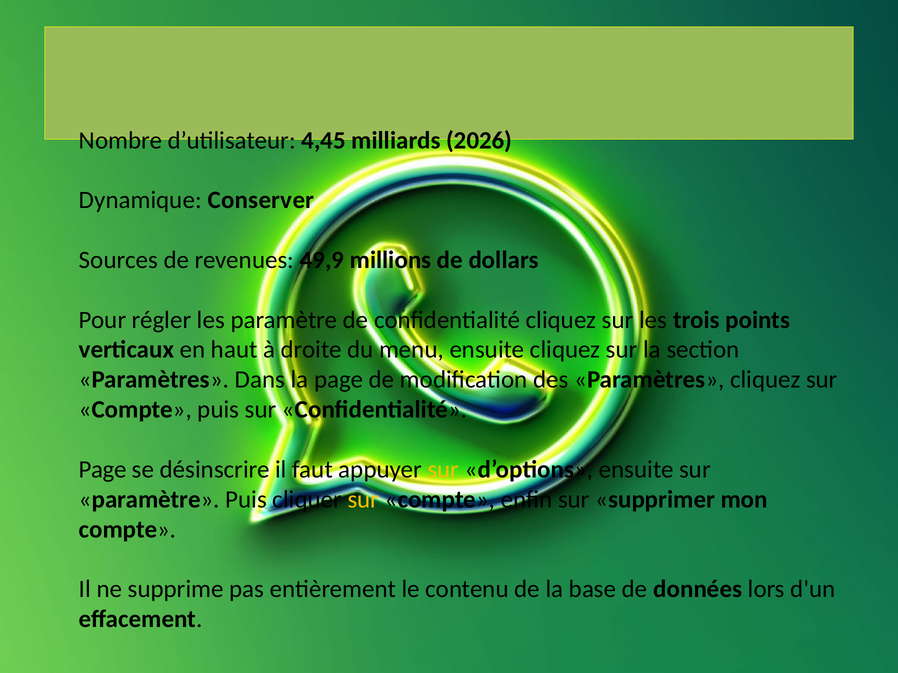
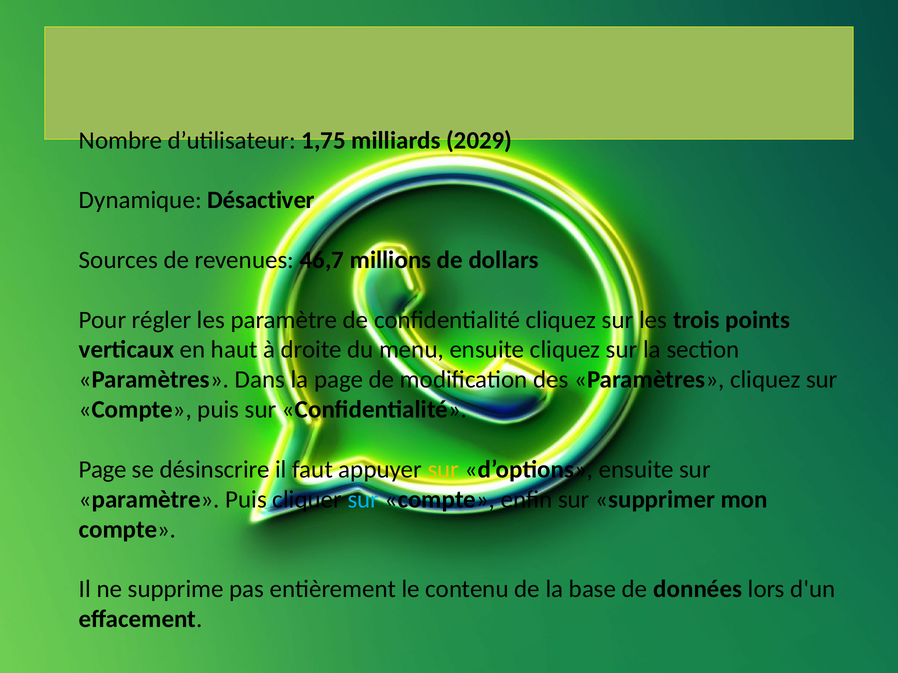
4,45: 4,45 -> 1,75 (324, 140)
2026: 2026 -> 2029 (479, 140)
Conserver: Conserver -> Désactiver (261, 200)
49,9: 49,9 -> 46,7 (322, 260)
sur colour: yellow -> light blue (363, 500)
